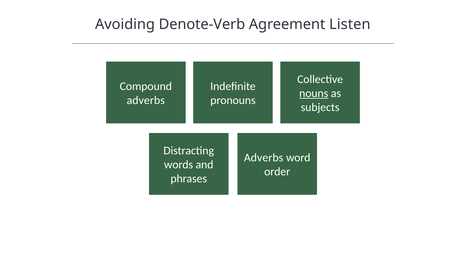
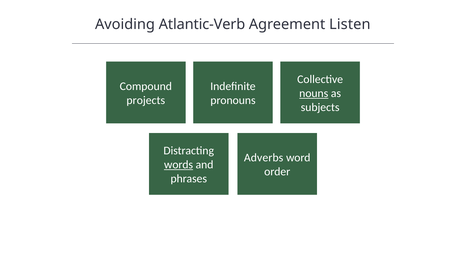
Denote-Verb: Denote-Verb -> Atlantic-Verb (202, 24)
adverbs: adverbs -> projects (146, 100)
words underline: none -> present (179, 165)
